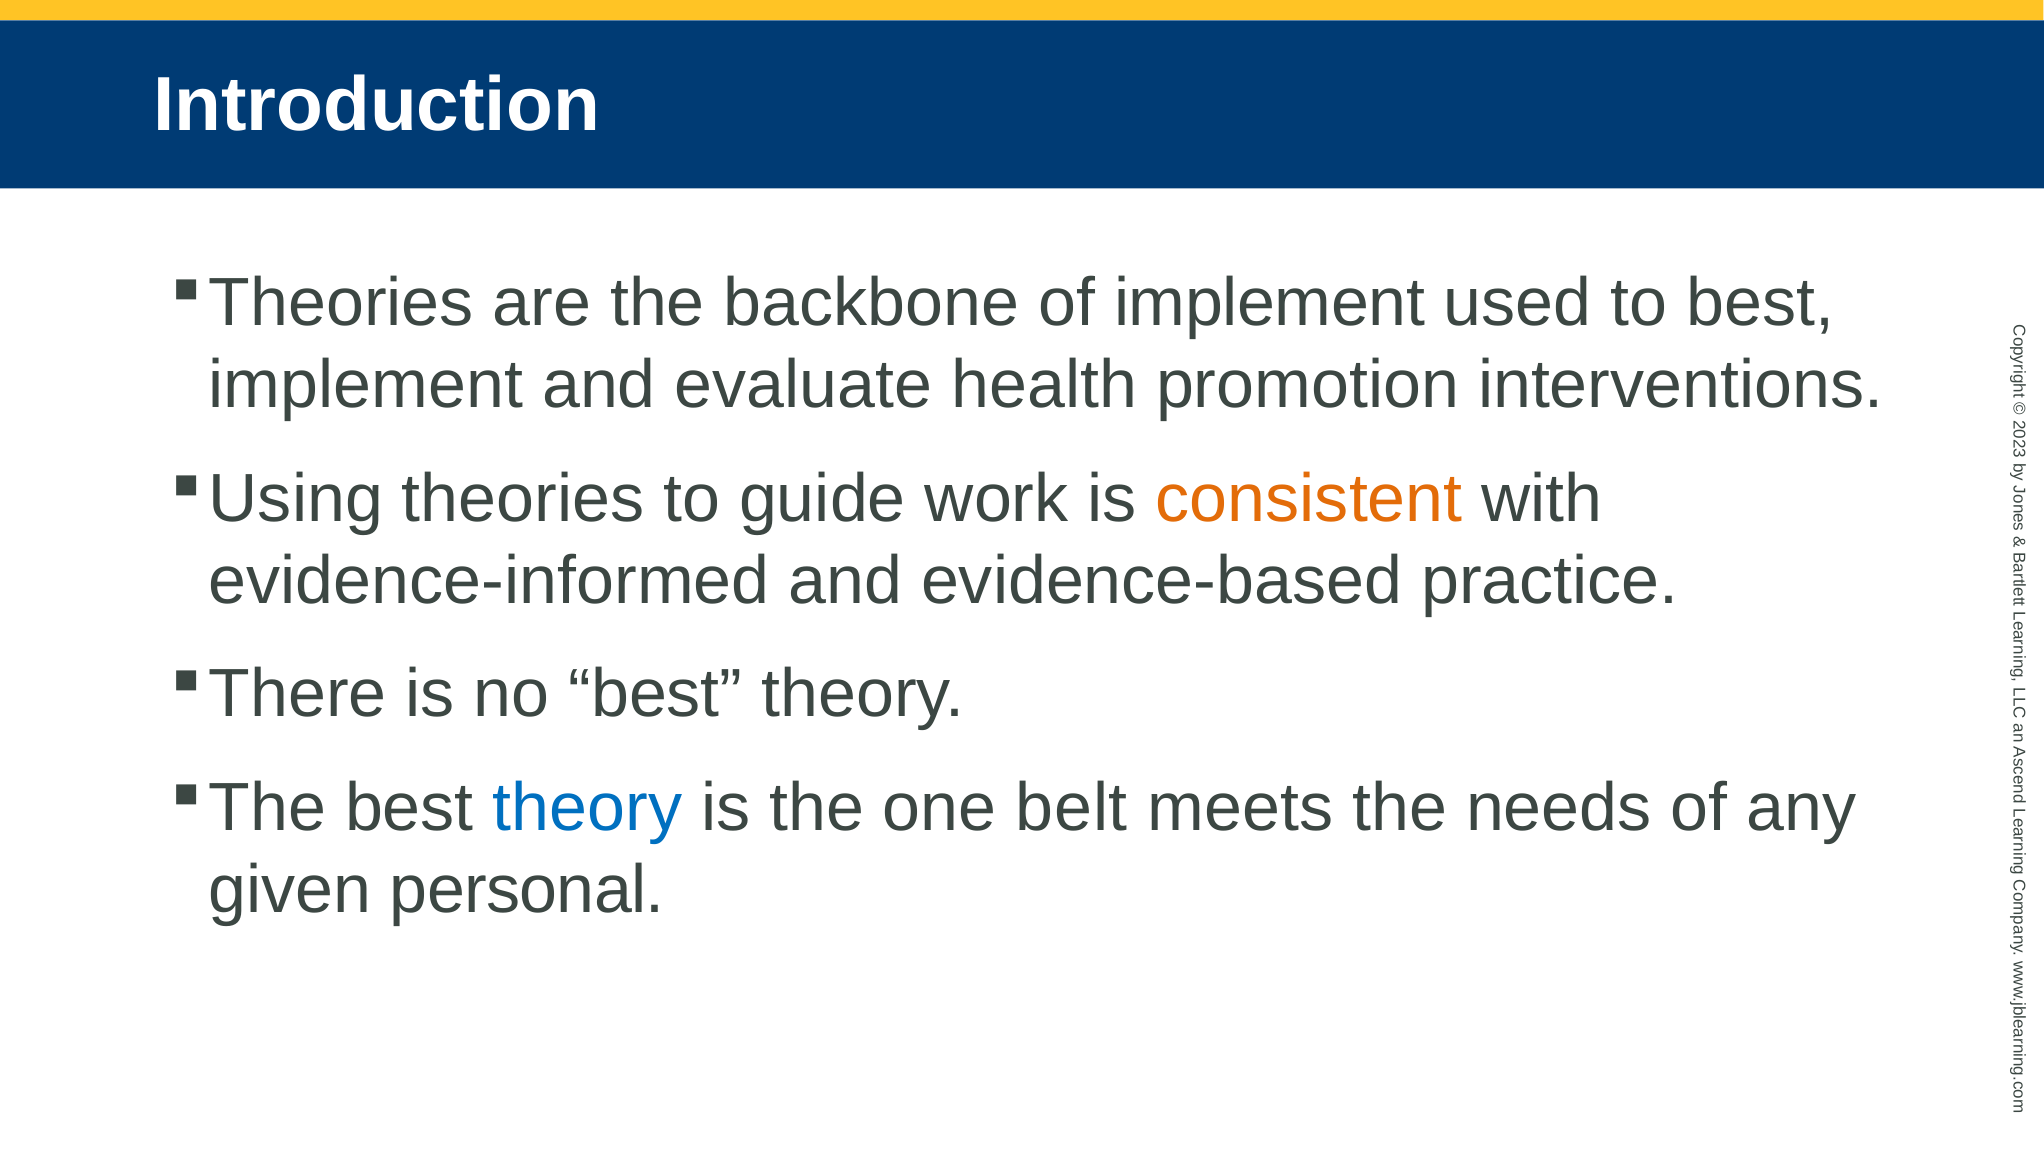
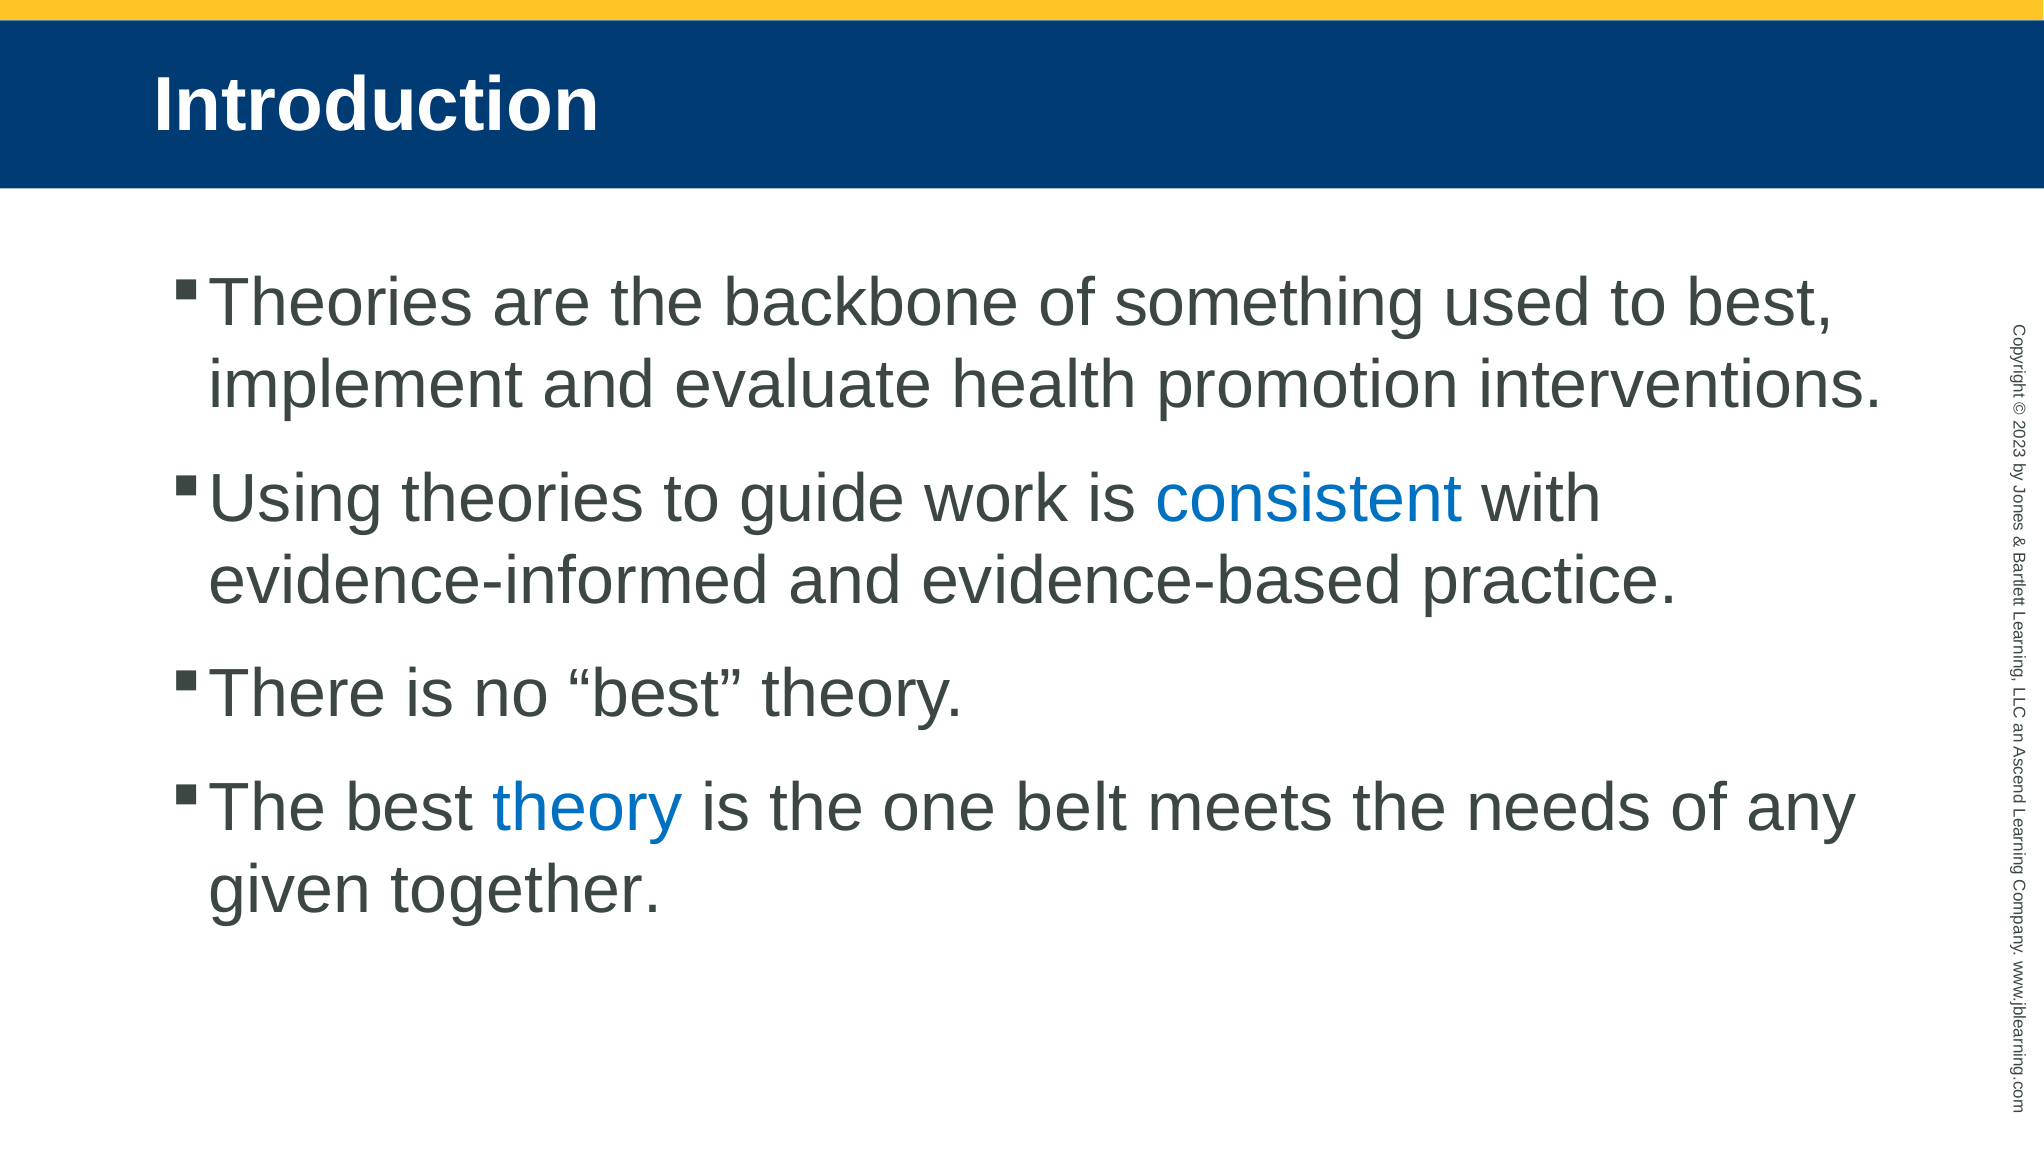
of implement: implement -> something (1270, 303)
consistent colour: orange -> blue (1309, 499)
personal: personal -> together (527, 890)
